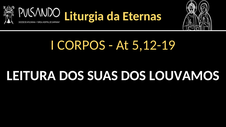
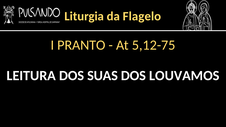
Eternas: Eternas -> Flagelo (142, 16)
CORPOS: CORPOS -> PRANTO (81, 45)
5,12-19: 5,12-19 -> 5,12-75 (154, 45)
